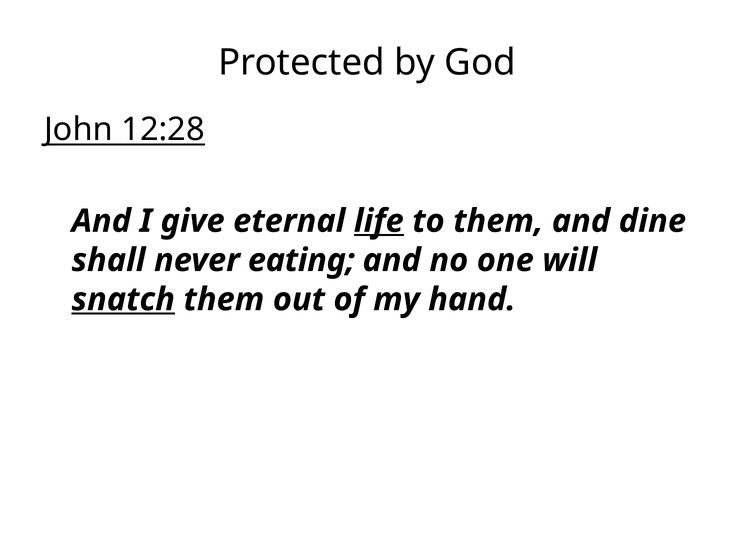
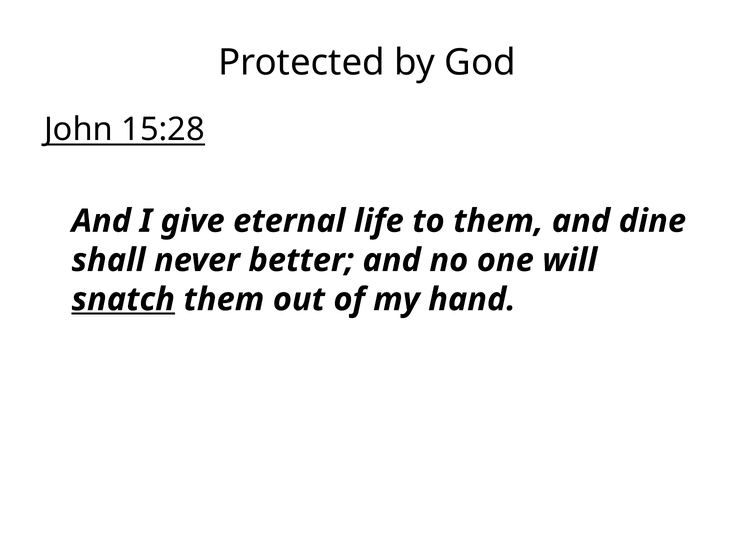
12:28: 12:28 -> 15:28 (163, 130)
life underline: present -> none (379, 221)
eating: eating -> better (301, 260)
